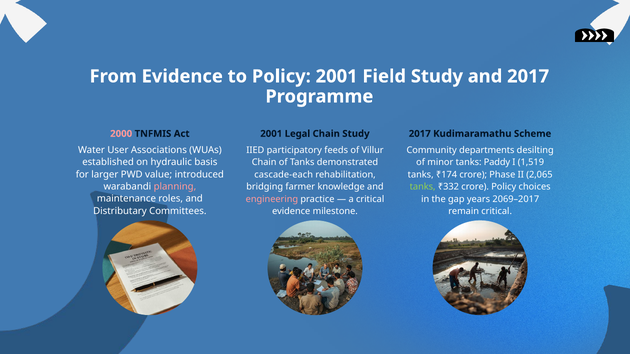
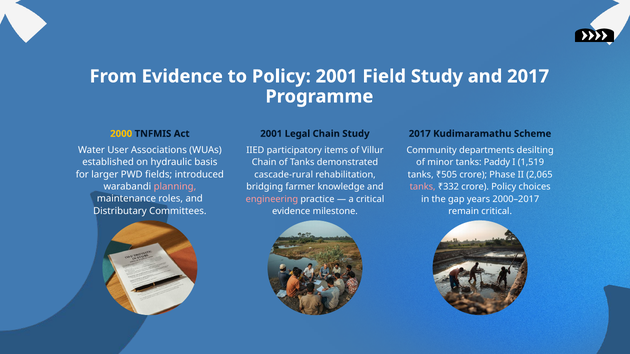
2000 colour: pink -> yellow (121, 134)
feeds: feeds -> items (336, 150)
value: value -> fields (159, 175)
cascade-each: cascade-each -> cascade-rural (284, 175)
₹174: ₹174 -> ₹505 (447, 175)
tanks colour: light green -> pink (423, 187)
2069–2017: 2069–2017 -> 2000–2017 (516, 199)
